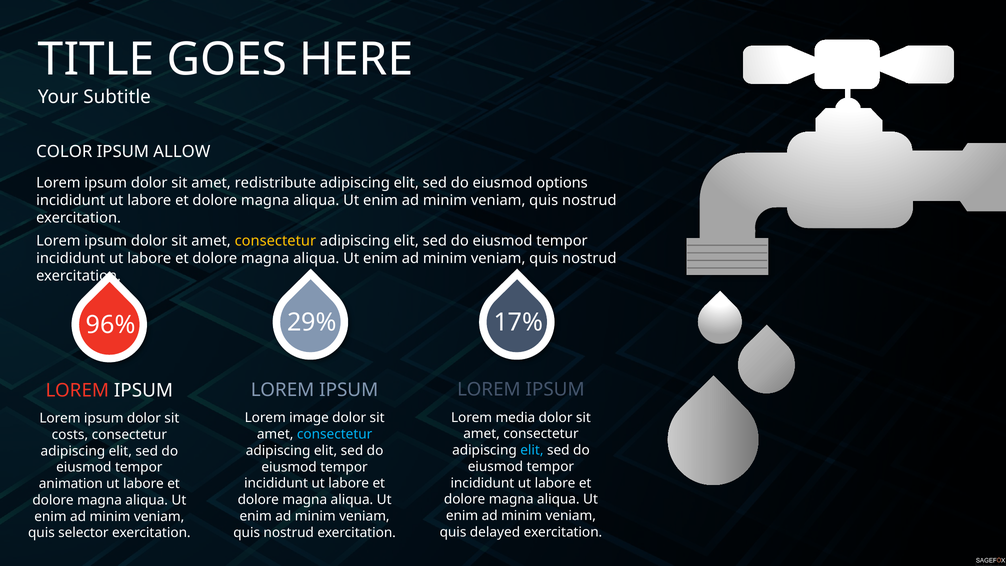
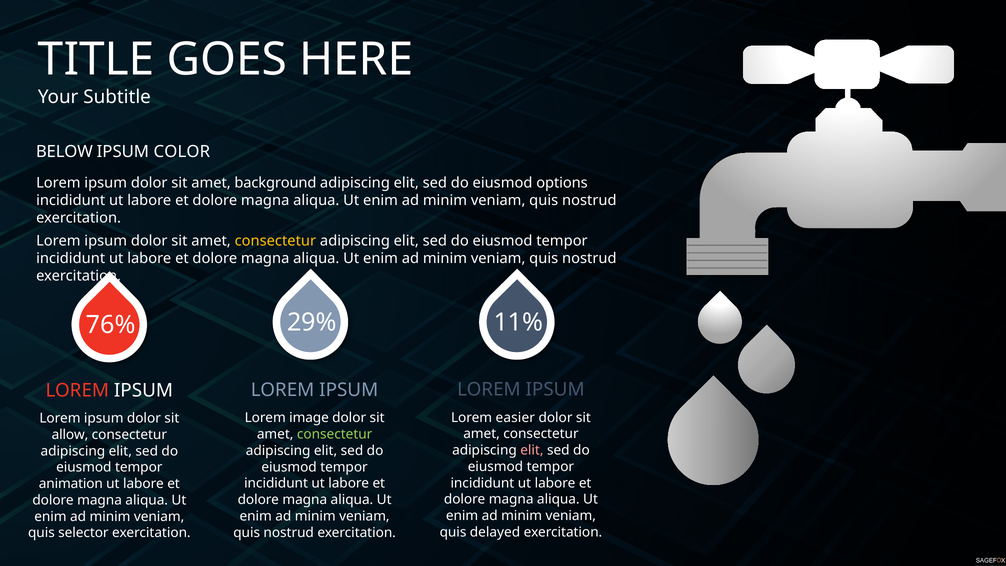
COLOR: COLOR -> BELOW (64, 151)
ALLOW: ALLOW -> COLOR (182, 151)
redistribute: redistribute -> background (275, 183)
96%: 96% -> 76% (111, 325)
17%: 17% -> 11% (518, 322)
media: media -> easier (515, 417)
consectetur colour: light blue -> light green (335, 434)
costs: costs -> allow (70, 435)
elit colour: light blue -> pink (532, 450)
